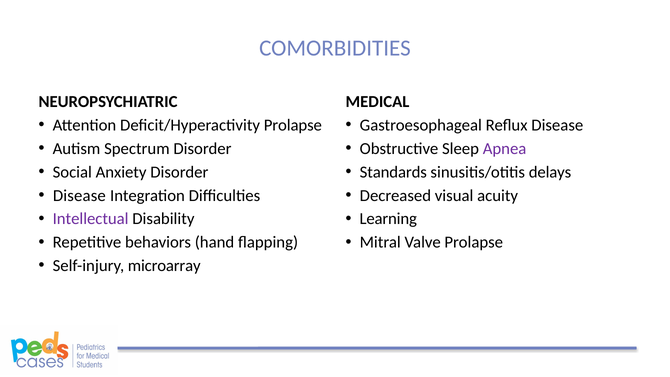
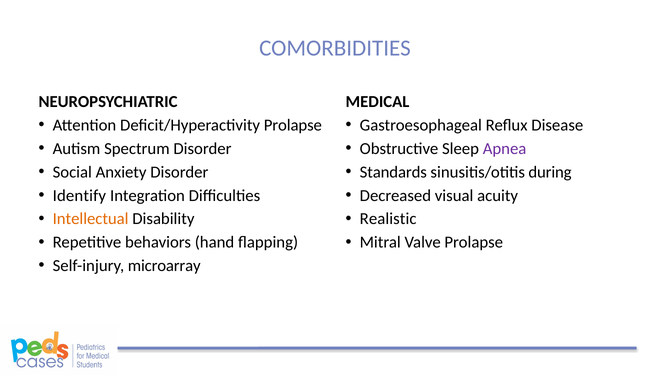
delays: delays -> during (550, 172)
Disease: Disease -> Identify (79, 195)
Intellectual colour: purple -> orange (91, 219)
Learning: Learning -> Realistic (388, 219)
